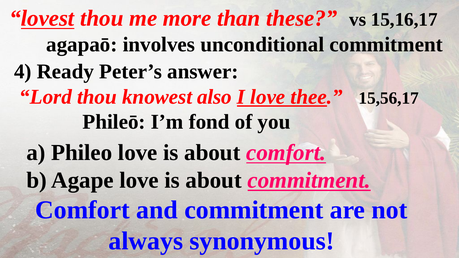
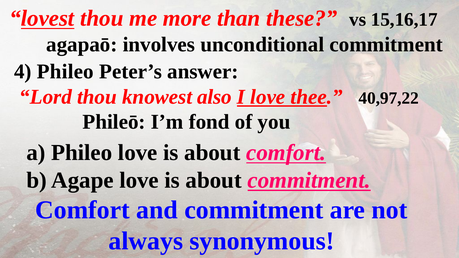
4 Ready: Ready -> Phileo (65, 72)
15,56,17: 15,56,17 -> 40,97,22 (389, 98)
